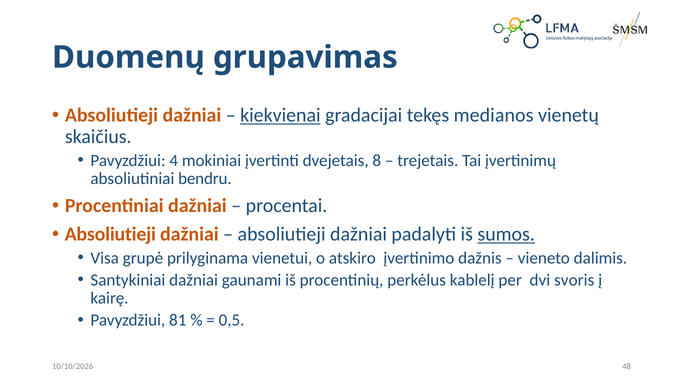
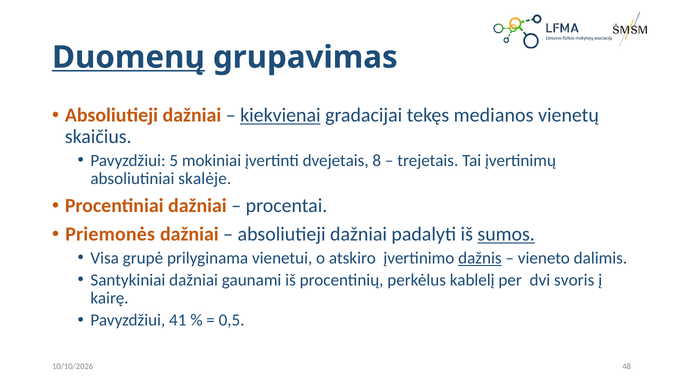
Duomenų underline: none -> present (128, 57)
4: 4 -> 5 (174, 160)
bendru: bendru -> skalėje (205, 179)
Absoliutieji: Absoliutieji -> Priemonės (110, 235)
dažnis underline: none -> present (480, 258)
81: 81 -> 41 (178, 320)
